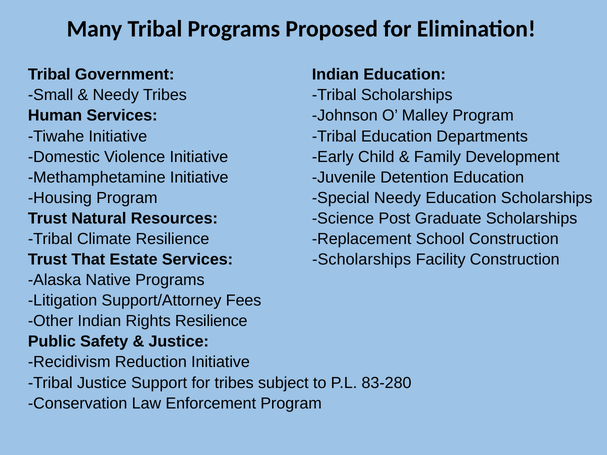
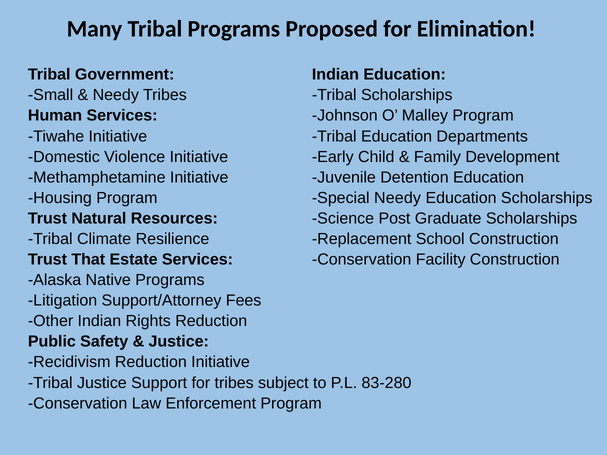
Scholarships: Scholarships -> Conservation (362, 260)
Rights Resilience: Resilience -> Reduction (211, 321)
